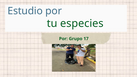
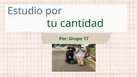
especies: especies -> cantidad (82, 23)
